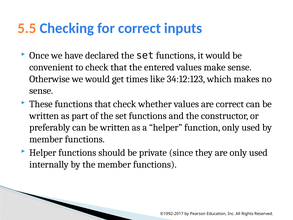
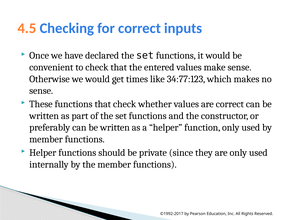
5.5: 5.5 -> 4.5 (27, 28)
34:12:123: 34:12:123 -> 34:77:123 (186, 79)
